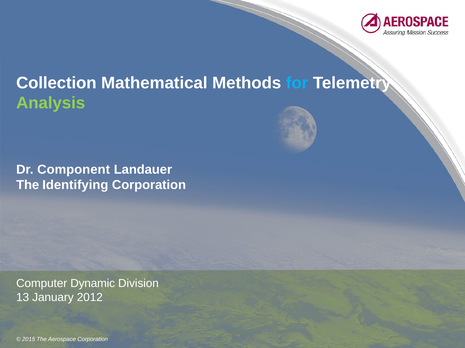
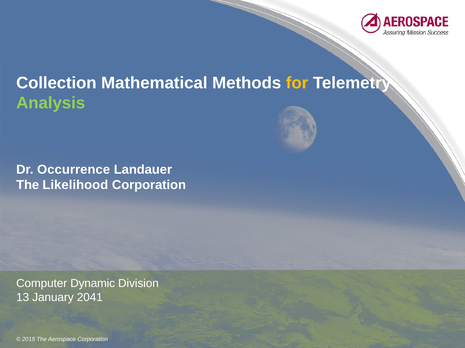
for colour: light blue -> yellow (297, 83)
Component: Component -> Occurrence (74, 170)
Identifying: Identifying -> Likelihood (75, 185)
2012: 2012 -> 2041 (90, 298)
